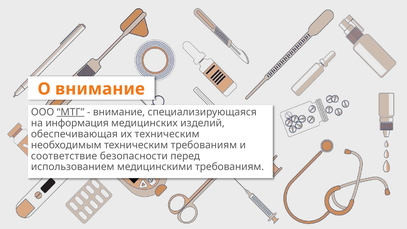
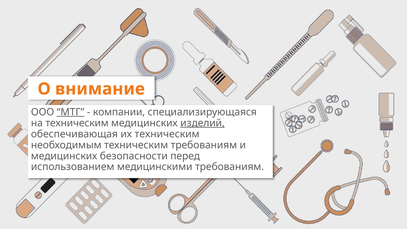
внимание: внимание -> компании (119, 112)
на информация: информация -> техническим (77, 123)
изделий underline: none -> present (203, 123)
соответствие: соответствие -> медицинских (64, 156)
